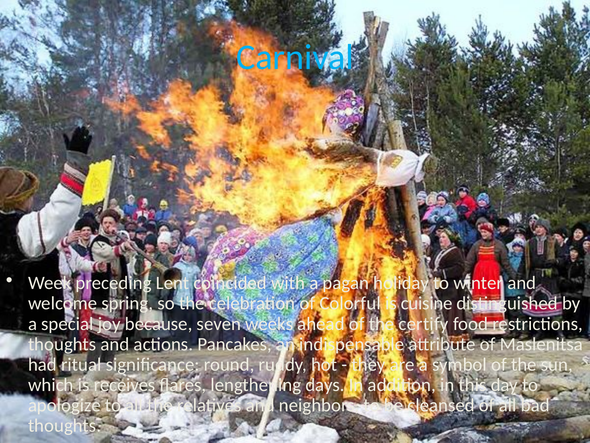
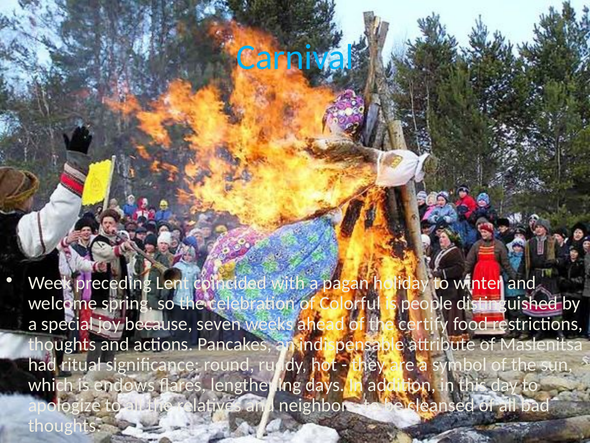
cuisine: cuisine -> people (427, 303)
receives: receives -> endows (124, 384)
